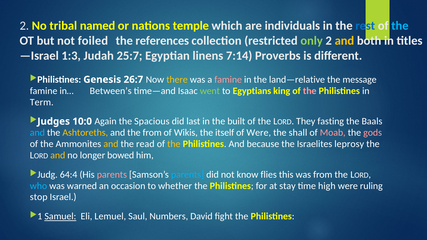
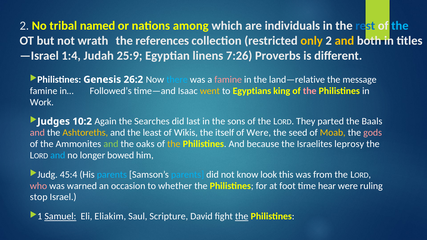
temple: temple -> among (191, 26)
foiled: foiled -> wrath (93, 41)
only colour: light green -> yellow (312, 41)
1:3: 1:3 -> 1:4 (71, 56)
25:7: 25:7 -> 25:9 (130, 56)
7:14: 7:14 -> 7:26 (239, 56)
26:7: 26:7 -> 26:2 (133, 80)
there colour: yellow -> light blue (177, 80)
Between’s: Between’s -> Followed’s (111, 91)
went colour: light green -> yellow (210, 91)
Term: Term -> Work (42, 102)
10:0: 10:0 -> 10:2 (82, 121)
Spacious: Spacious -> Searches (152, 121)
built: built -> sons (236, 121)
fasting: fasting -> parted (331, 121)
and colour: light blue -> pink (37, 133)
the from: from -> least (152, 133)
shall: shall -> seed (298, 133)
Moab colour: pink -> yellow (333, 133)
and colour: yellow -> light green (111, 144)
read: read -> oaks (145, 144)
and colour: yellow -> light blue (58, 155)
64:4: 64:4 -> 45:4 (69, 175)
parents colour: pink -> light blue (112, 175)
flies: flies -> look (269, 175)
who colour: light blue -> pink (39, 186)
stay: stay -> foot (288, 186)
high: high -> hear (327, 186)
Lemuel: Lemuel -> Eliakim (110, 217)
Numbers: Numbers -> Scripture (169, 217)
the underline: none -> present (242, 217)
